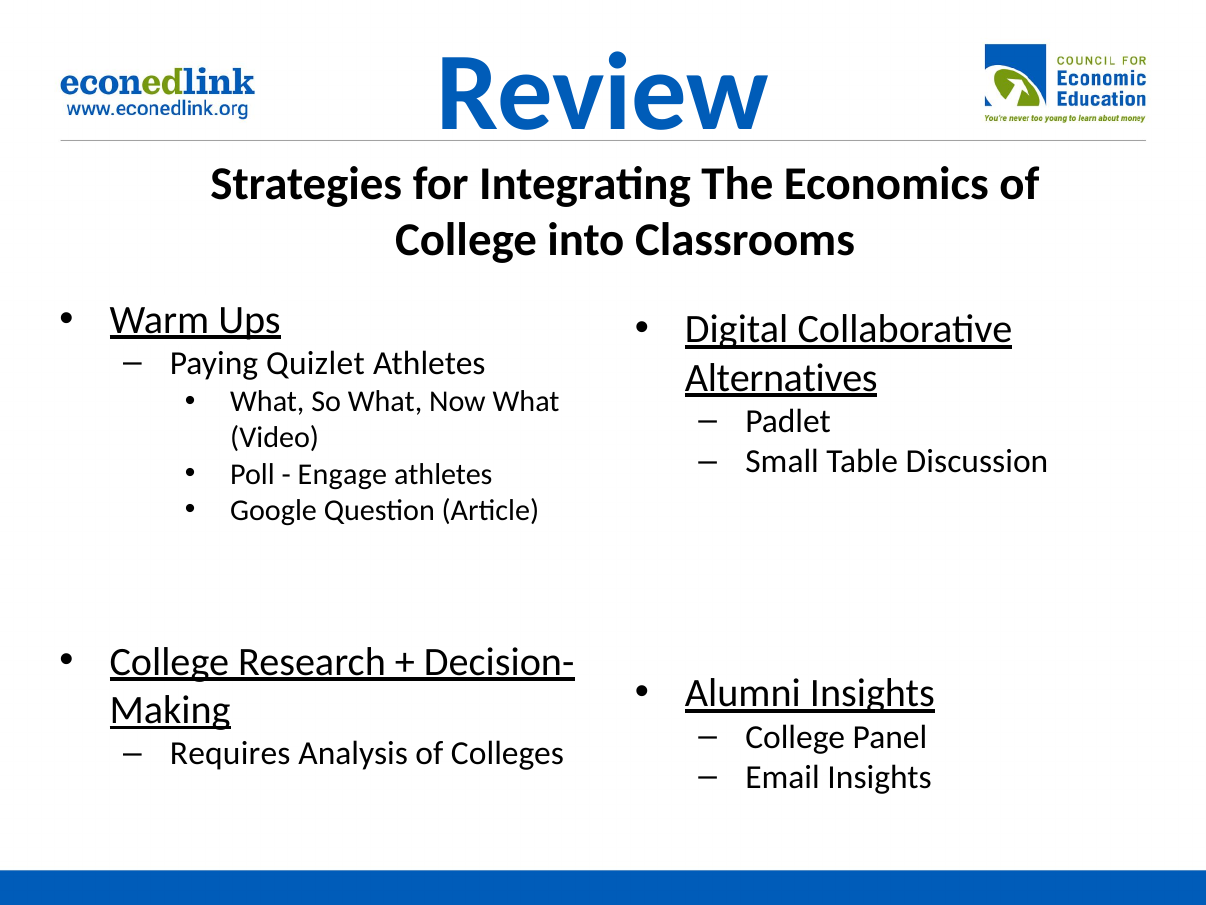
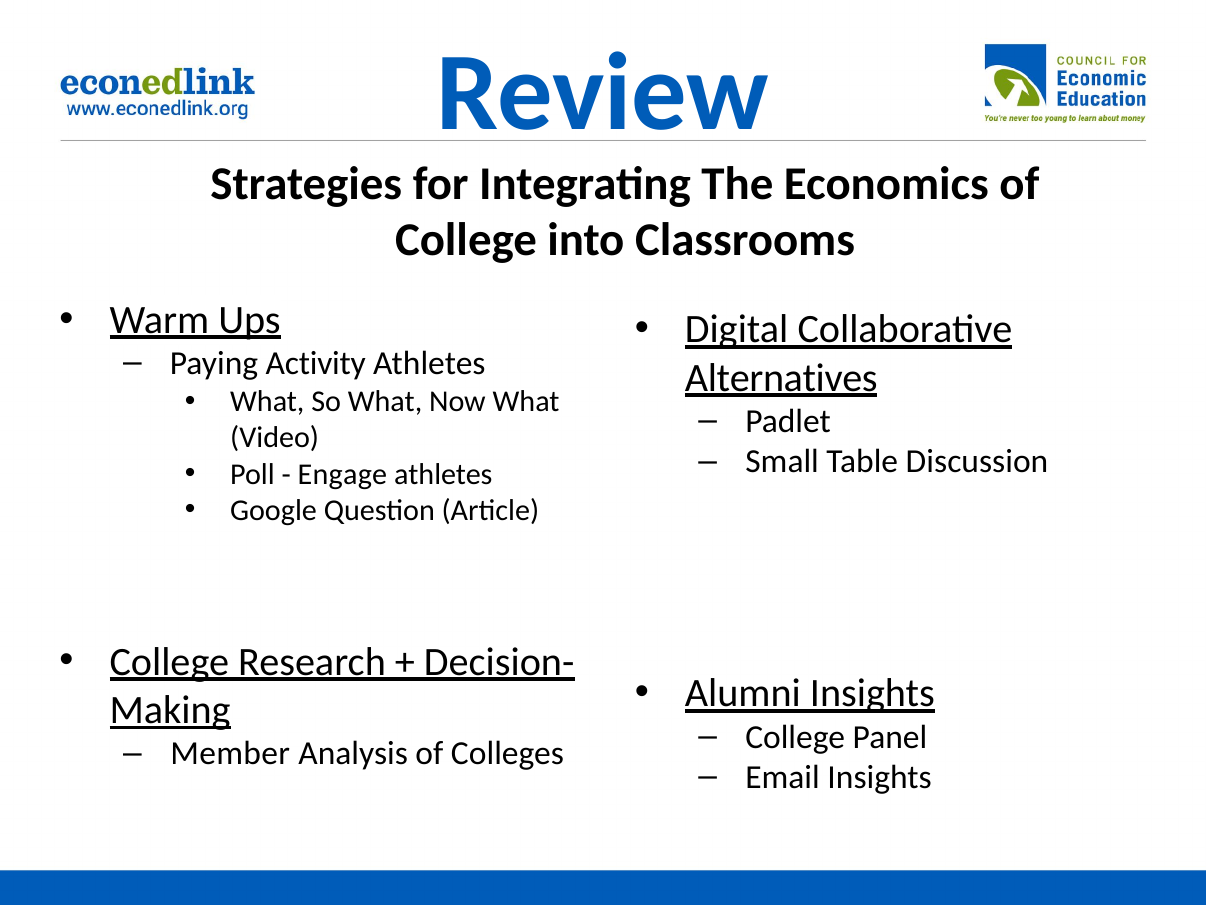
Quizlet: Quizlet -> Activity (316, 364)
Requires: Requires -> Member (230, 754)
